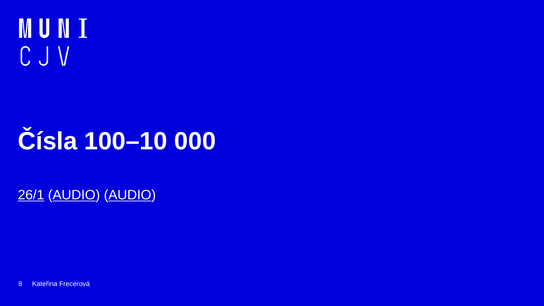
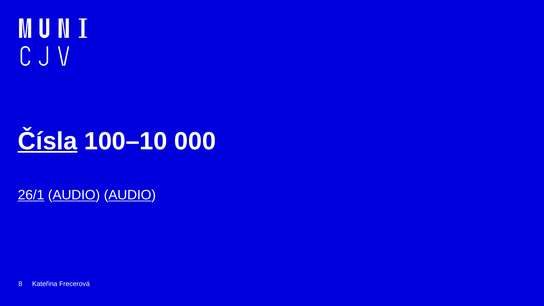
Čísla underline: none -> present (48, 141)
